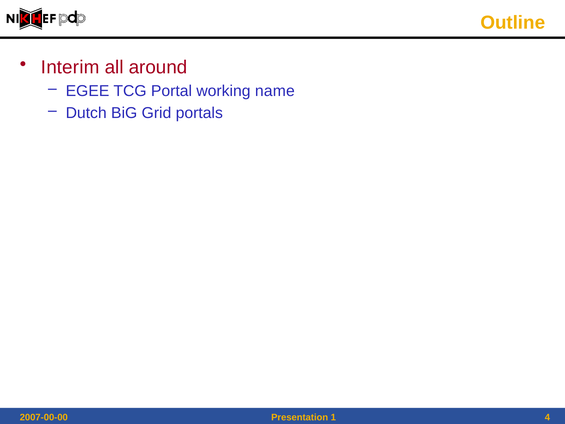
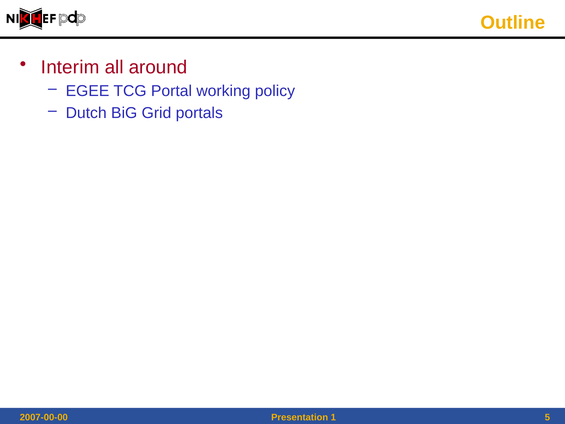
name: name -> policy (275, 91)
4: 4 -> 5 (547, 417)
